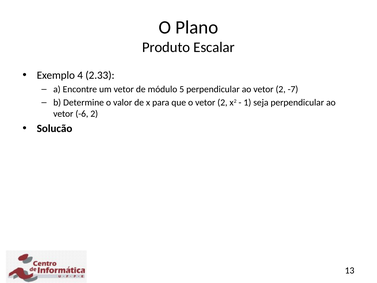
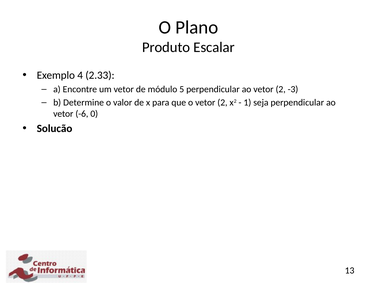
-7: -7 -> -3 (293, 89)
-6 2: 2 -> 0 (94, 114)
